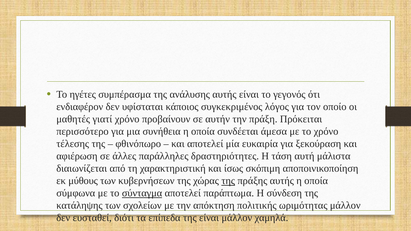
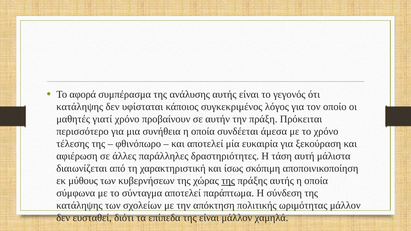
ηγέτες: ηγέτες -> αφορά (83, 95)
ενδιαφέρον: ενδιαφέρον -> κατάληψης (80, 107)
σύνταγμα underline: present -> none (142, 193)
